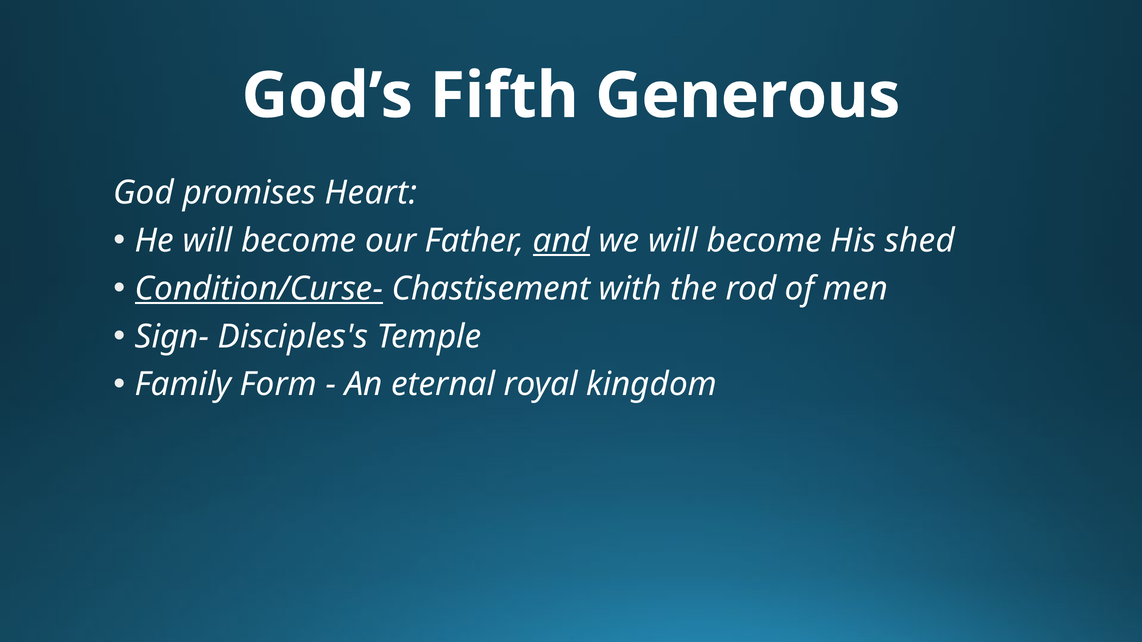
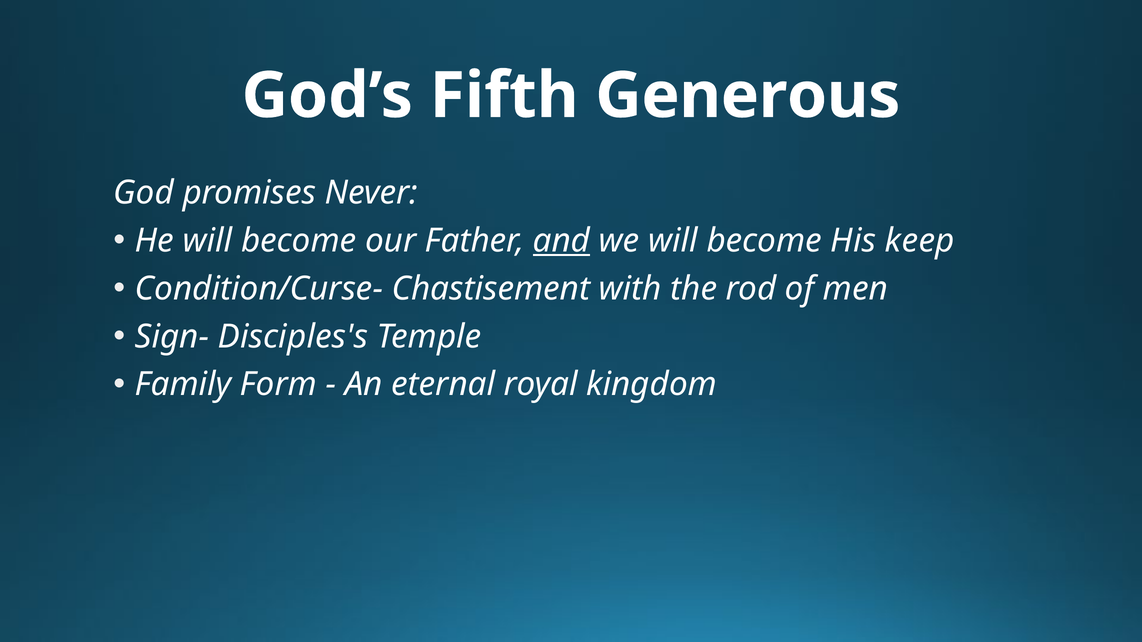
Heart: Heart -> Never (371, 193)
shed: shed -> keep (920, 241)
Condition/Curse- underline: present -> none (259, 289)
